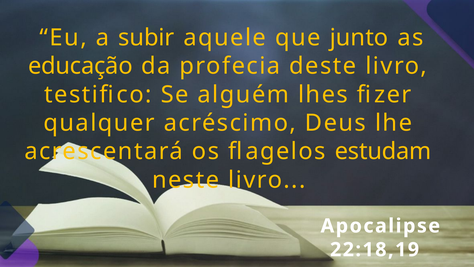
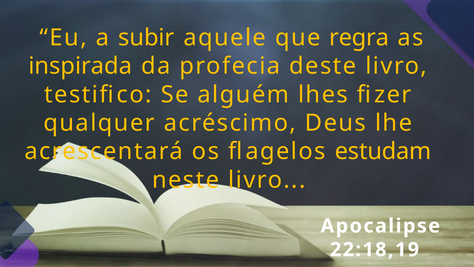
junto: junto -> regra (359, 38)
educação: educação -> inspirada (80, 66)
